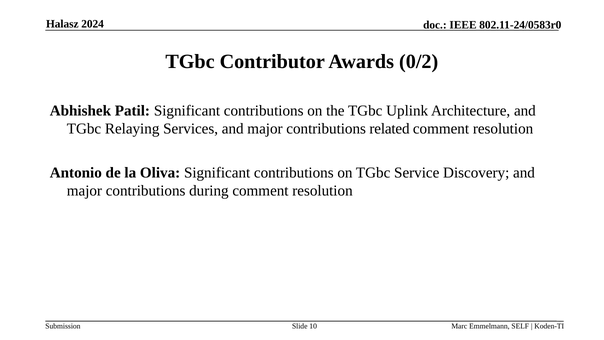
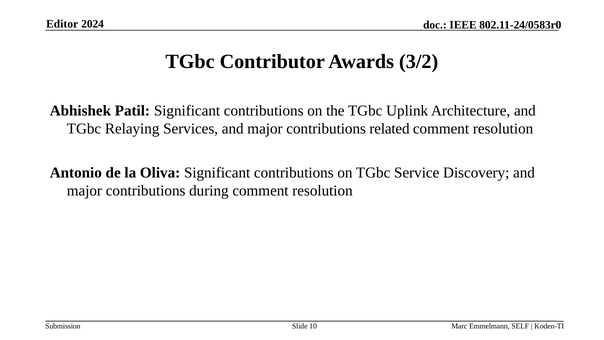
Halasz: Halasz -> Editor (62, 24)
0/2: 0/2 -> 3/2 (419, 62)
